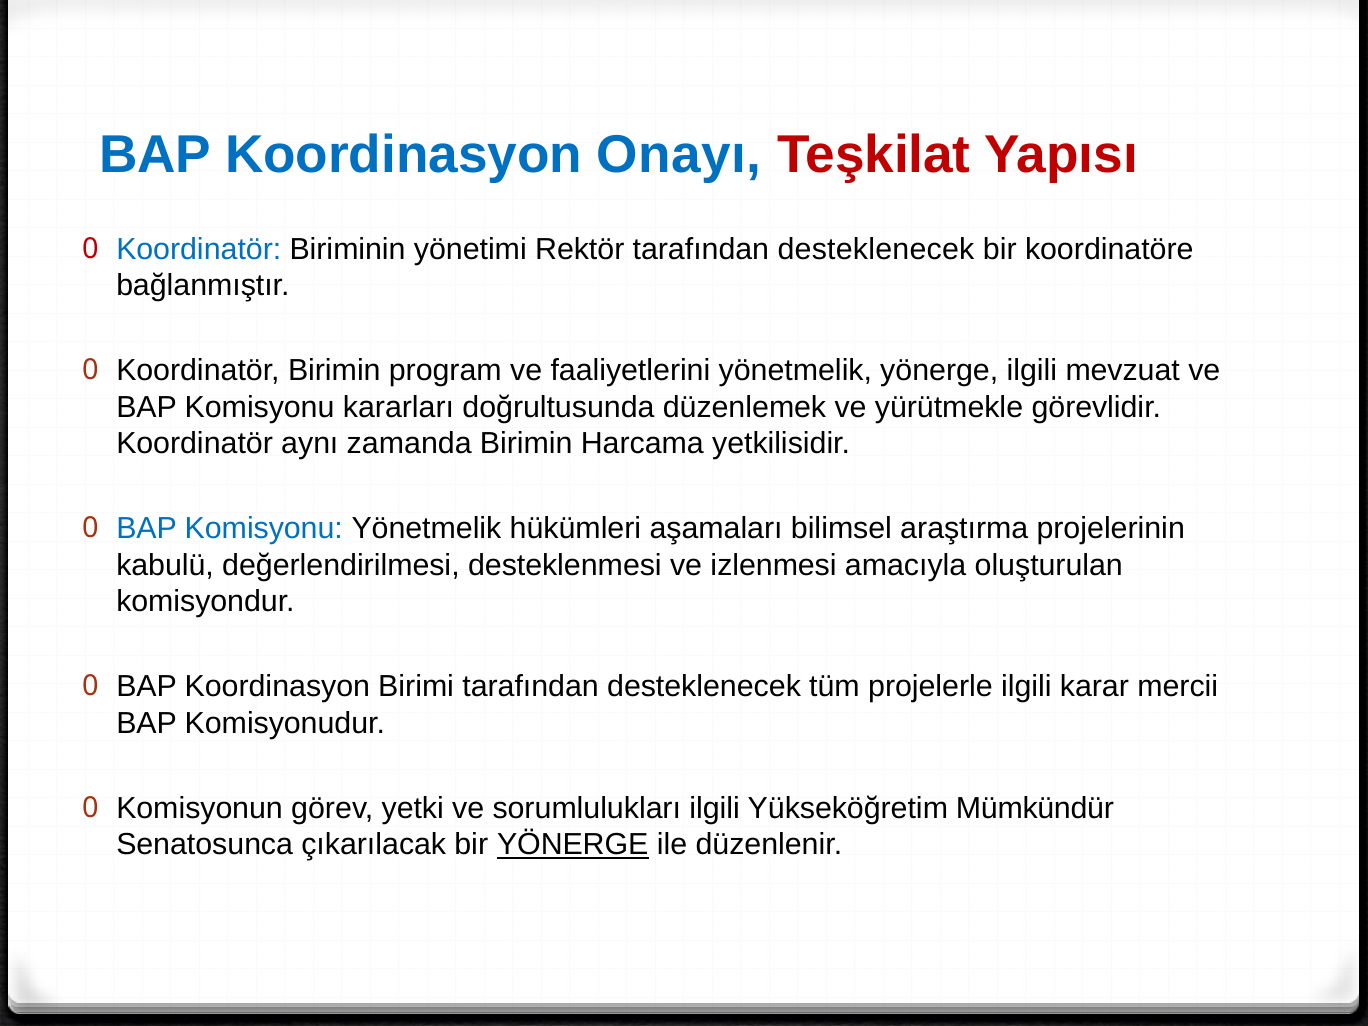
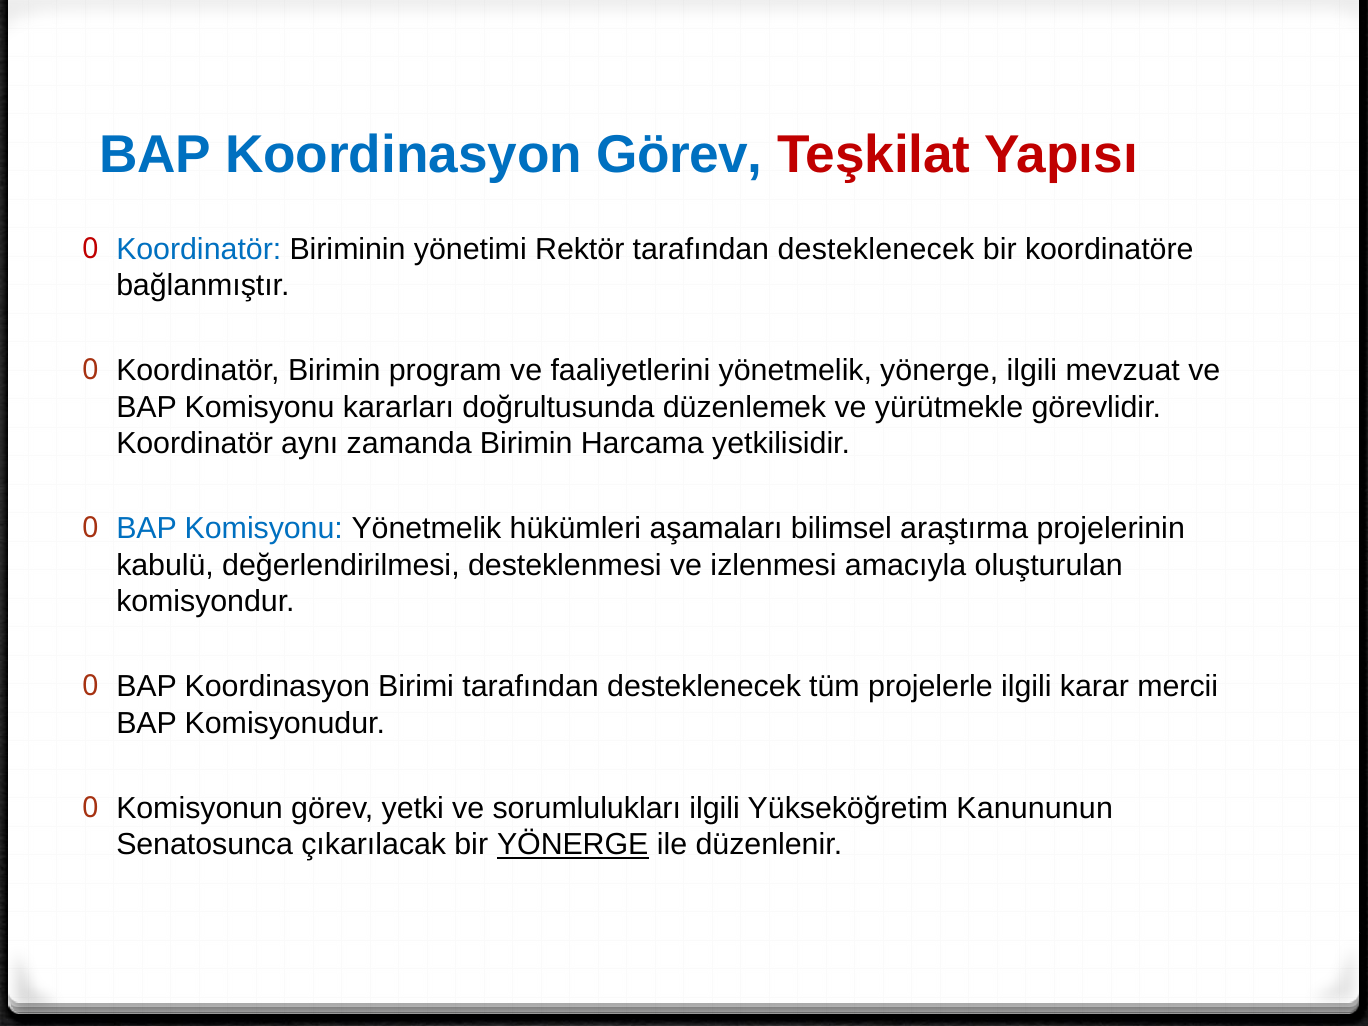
Koordinasyon Onayı: Onayı -> Görev (679, 155)
Mümkündür: Mümkündür -> Kanununun (1035, 808)
